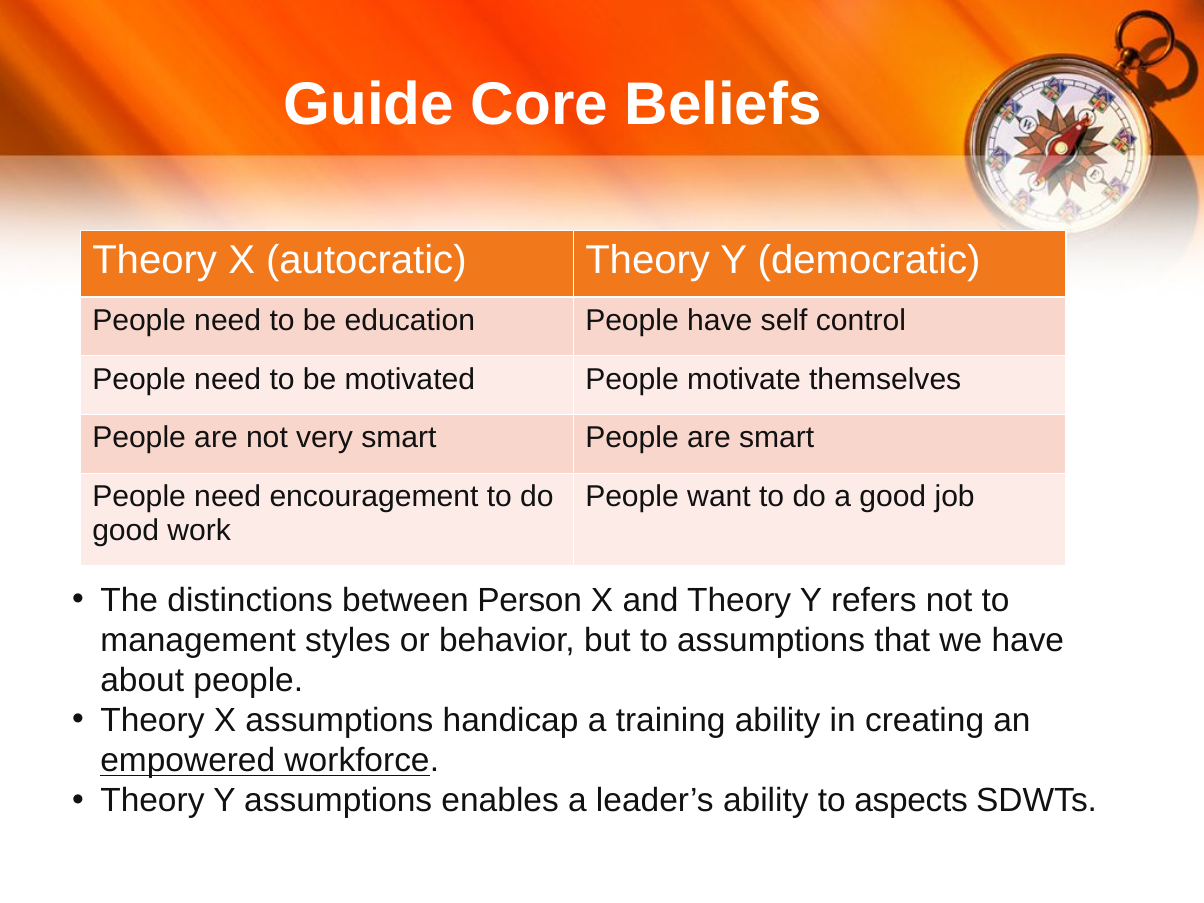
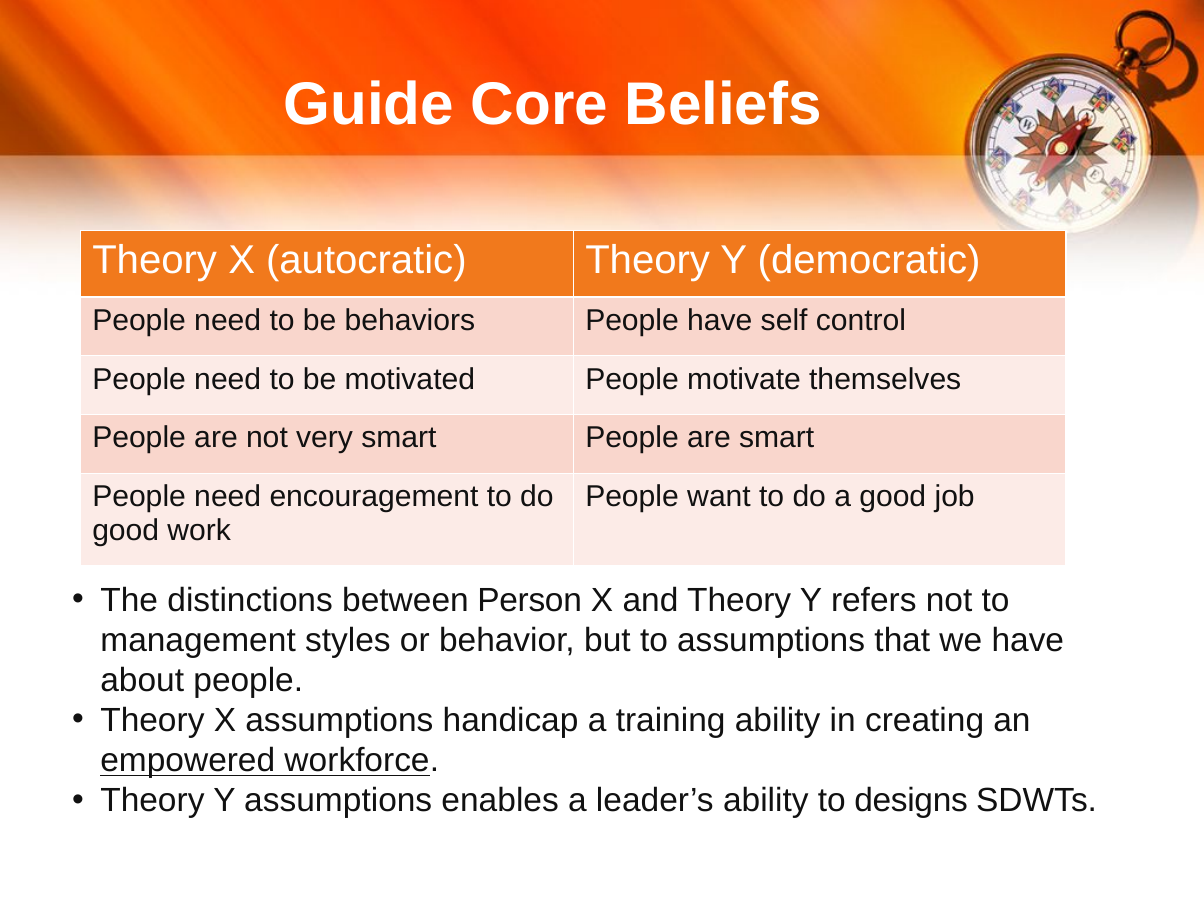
education: education -> behaviors (410, 320)
aspects: aspects -> designs (911, 801)
